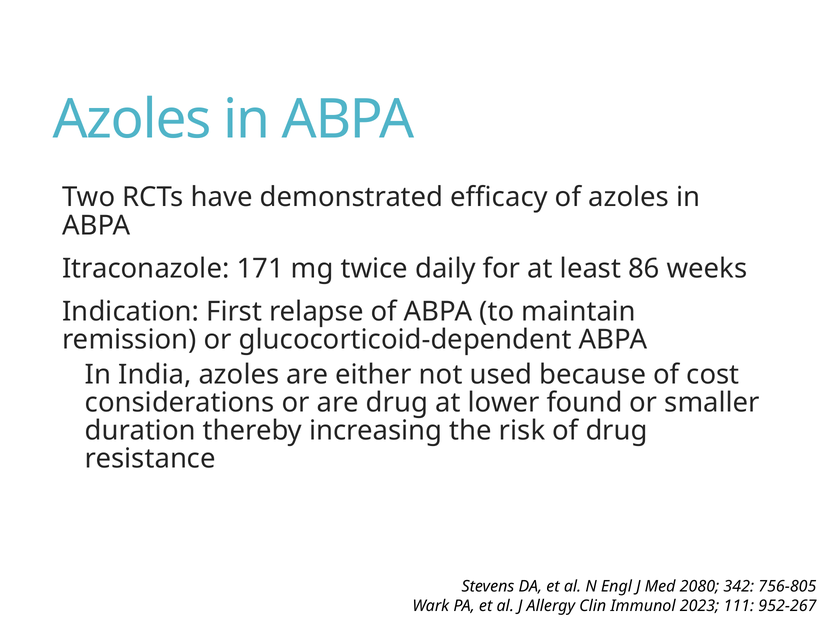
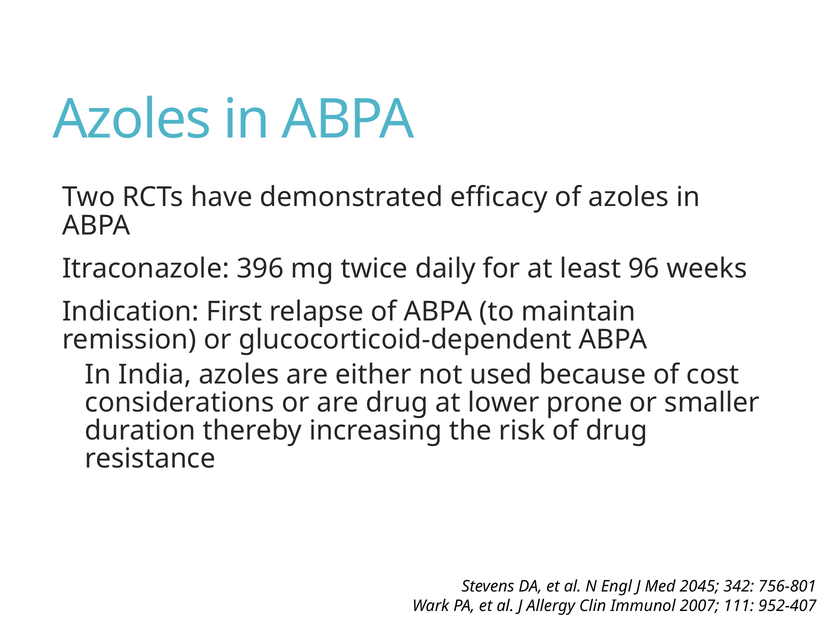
171: 171 -> 396 (260, 268)
86: 86 -> 96 (644, 268)
found: found -> prone (584, 402)
2080: 2080 -> 2045 (699, 586)
756-805: 756-805 -> 756-801 (787, 586)
2023: 2023 -> 2007 (700, 606)
952-267: 952-267 -> 952-407 (787, 606)
